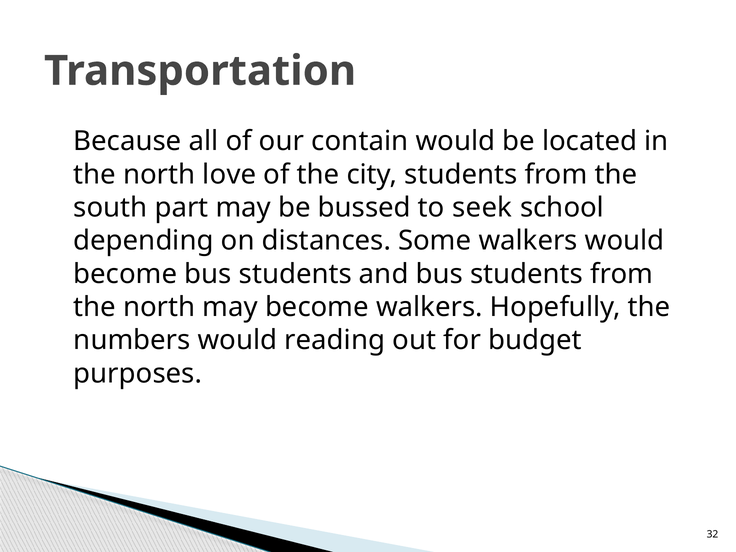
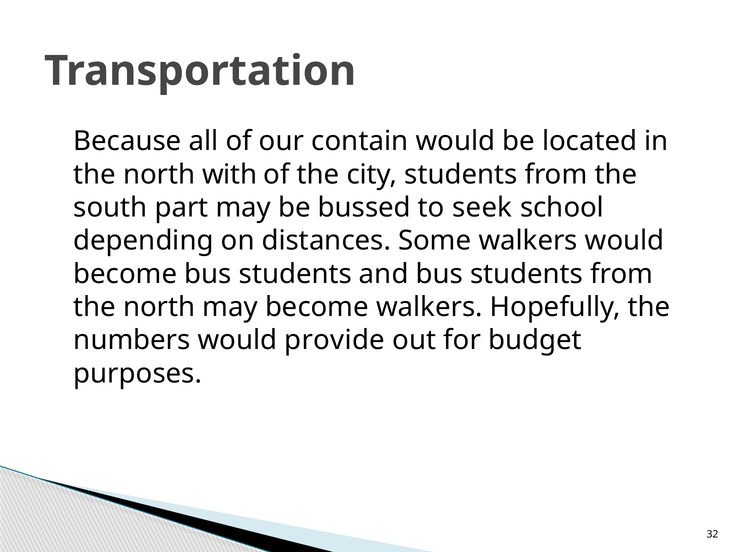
love: love -> with (230, 175)
reading: reading -> provide (335, 340)
